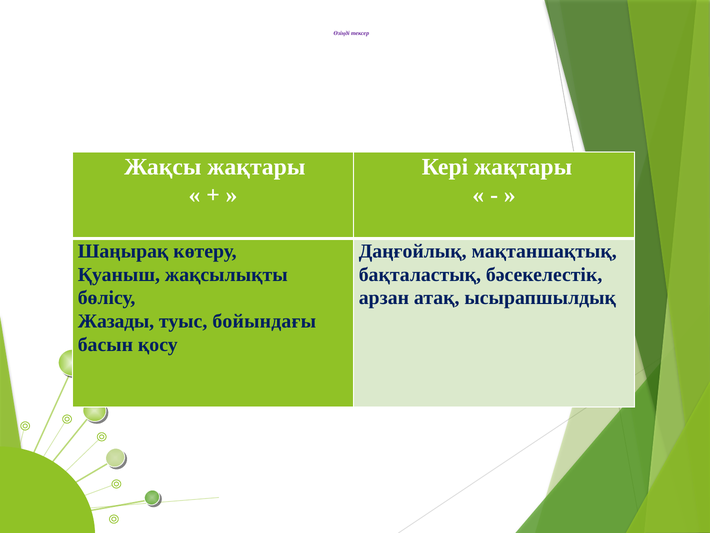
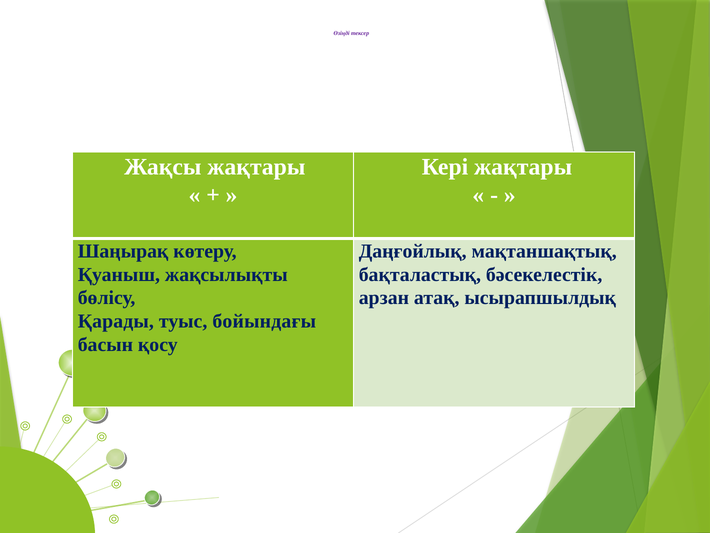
Жазады: Жазады -> Қарады (116, 321)
